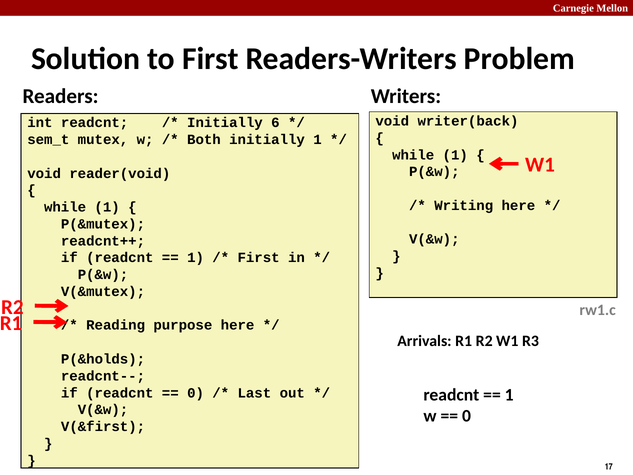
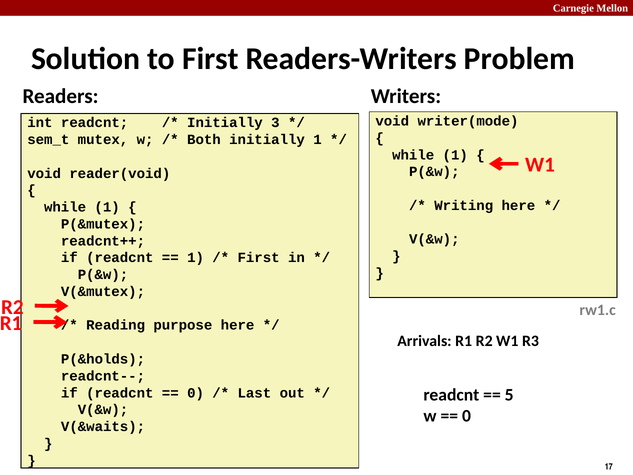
writer(back: writer(back -> writer(mode (468, 121)
6: 6 -> 3 (275, 123)
1: 1 -> 5 (509, 395)
V(&first: V(&first -> V(&waits (103, 426)
